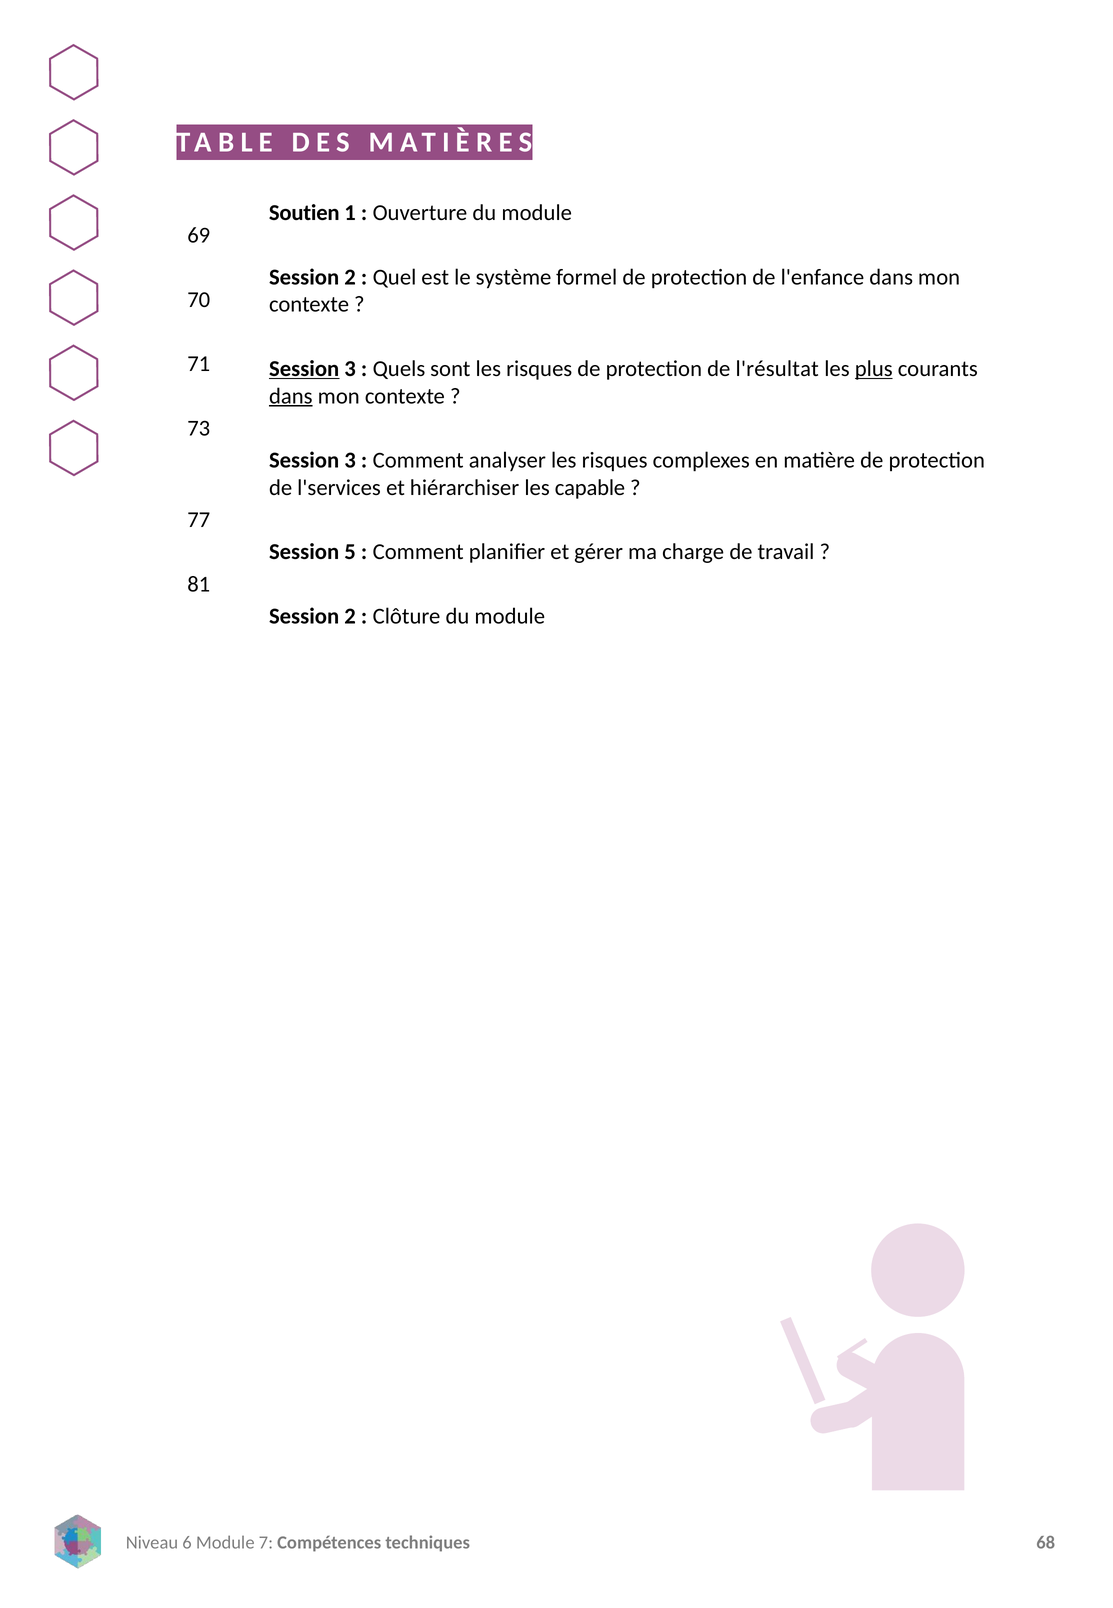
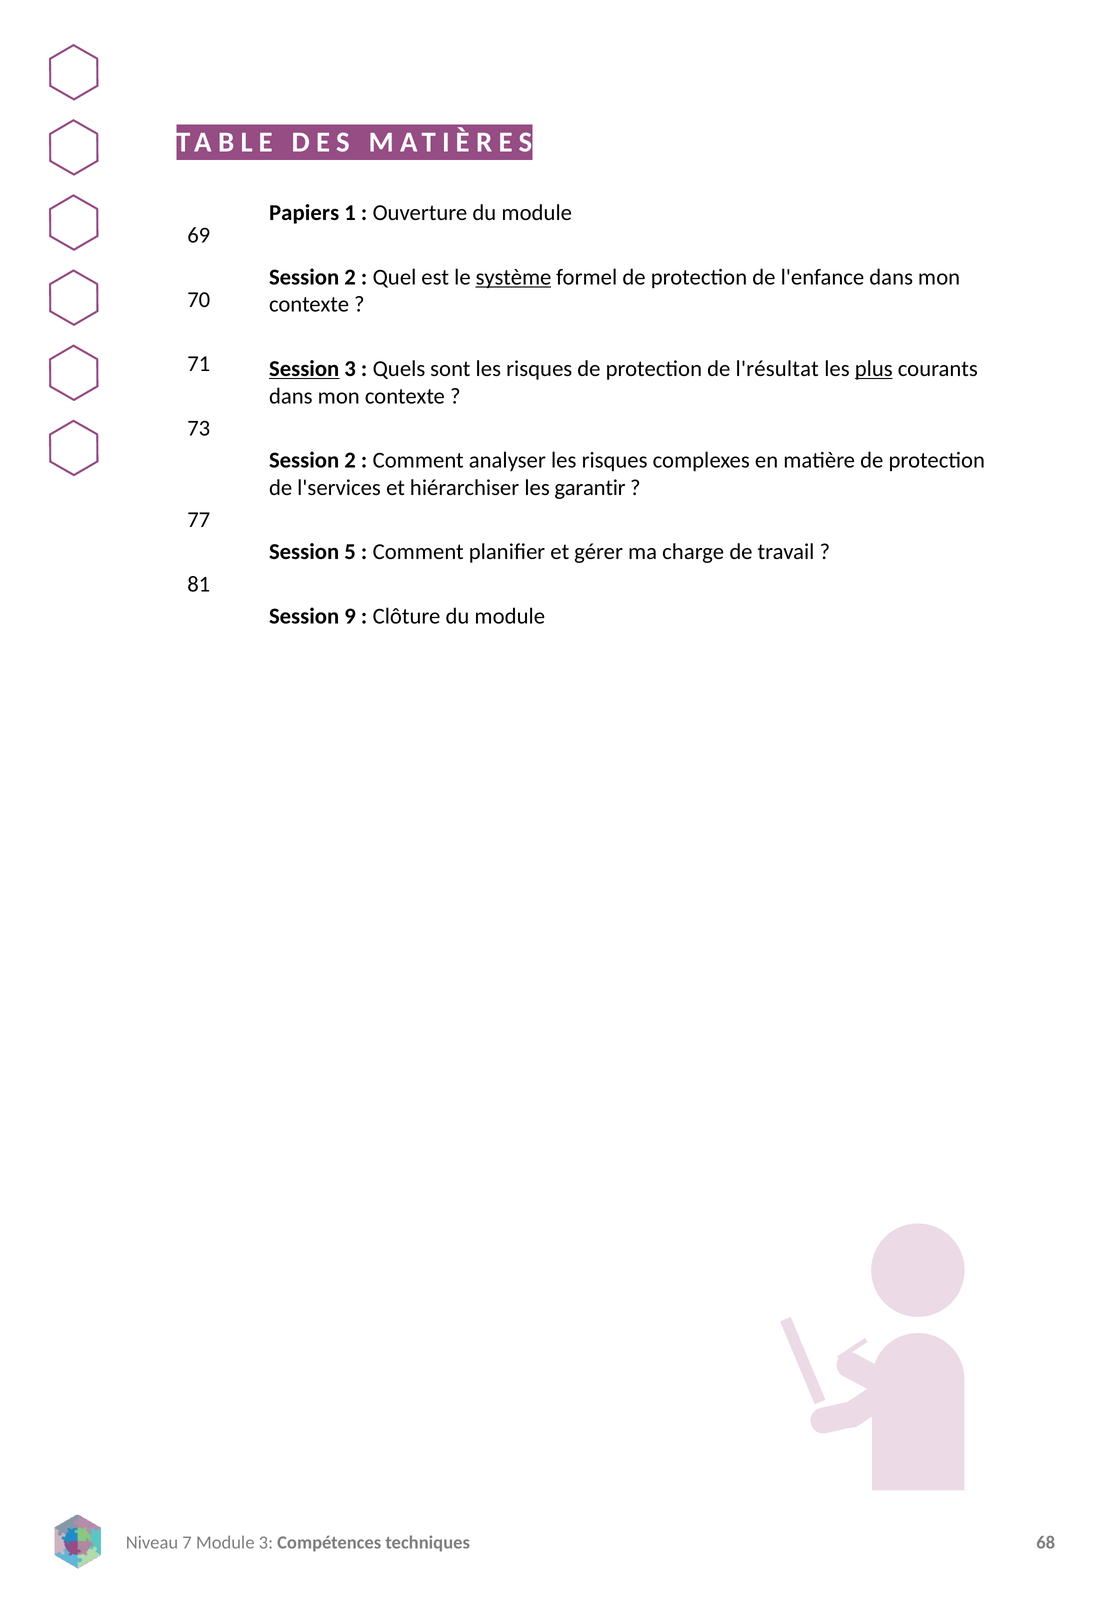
Soutien: Soutien -> Papiers (304, 213)
système underline: none -> present (513, 277)
dans underline: present -> none (291, 396)
3: 3 -> 2 (350, 460)
capable: capable -> garantir (590, 487)
2: 2 -> 9 (350, 616)
6: 6 -> 7 (187, 1542)
Module 7: 7 -> 3 (266, 1542)
